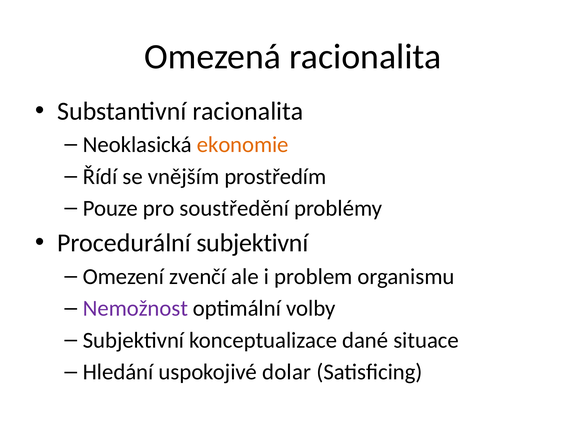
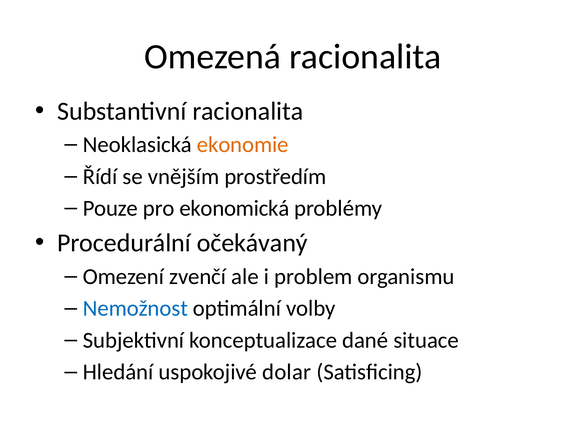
soustředění: soustředění -> ekonomická (234, 209)
Procedurální subjektivní: subjektivní -> očekávaný (252, 243)
Nemožnost colour: purple -> blue (135, 309)
